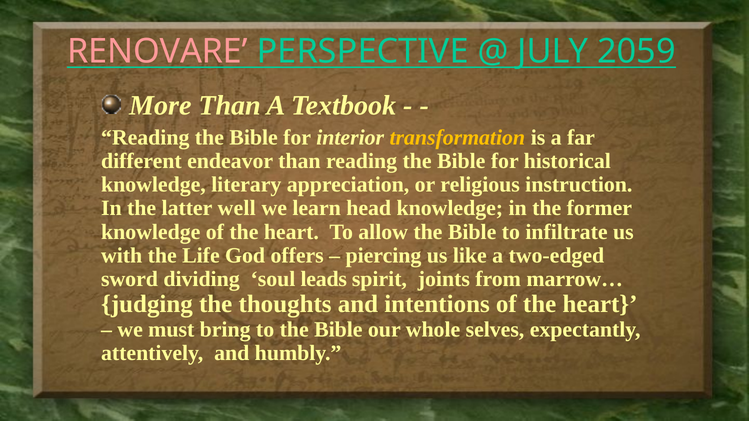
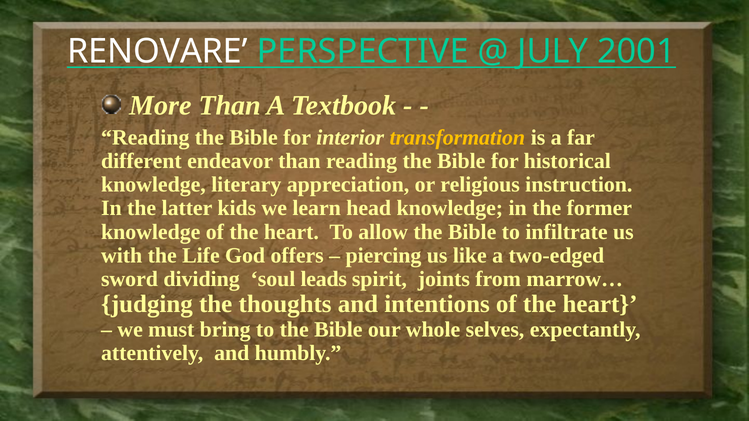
RENOVARE colour: pink -> white (157, 52)
2059: 2059 -> 2001 (636, 52)
well: well -> kids (237, 208)
